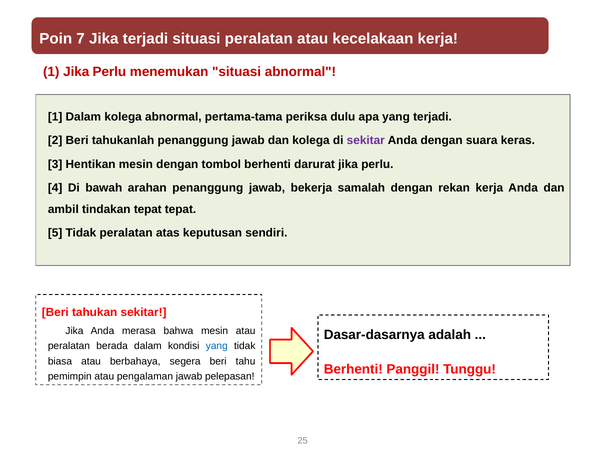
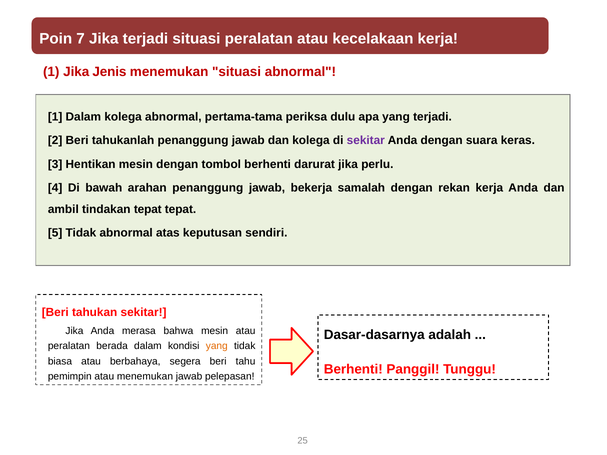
1 Jika Perlu: Perlu -> Jenis (109, 72)
Tidak peralatan: peralatan -> abnormal (126, 233)
yang colour: blue -> orange (217, 346)
atau pengalaman: pengalaman -> menemukan (145, 377)
